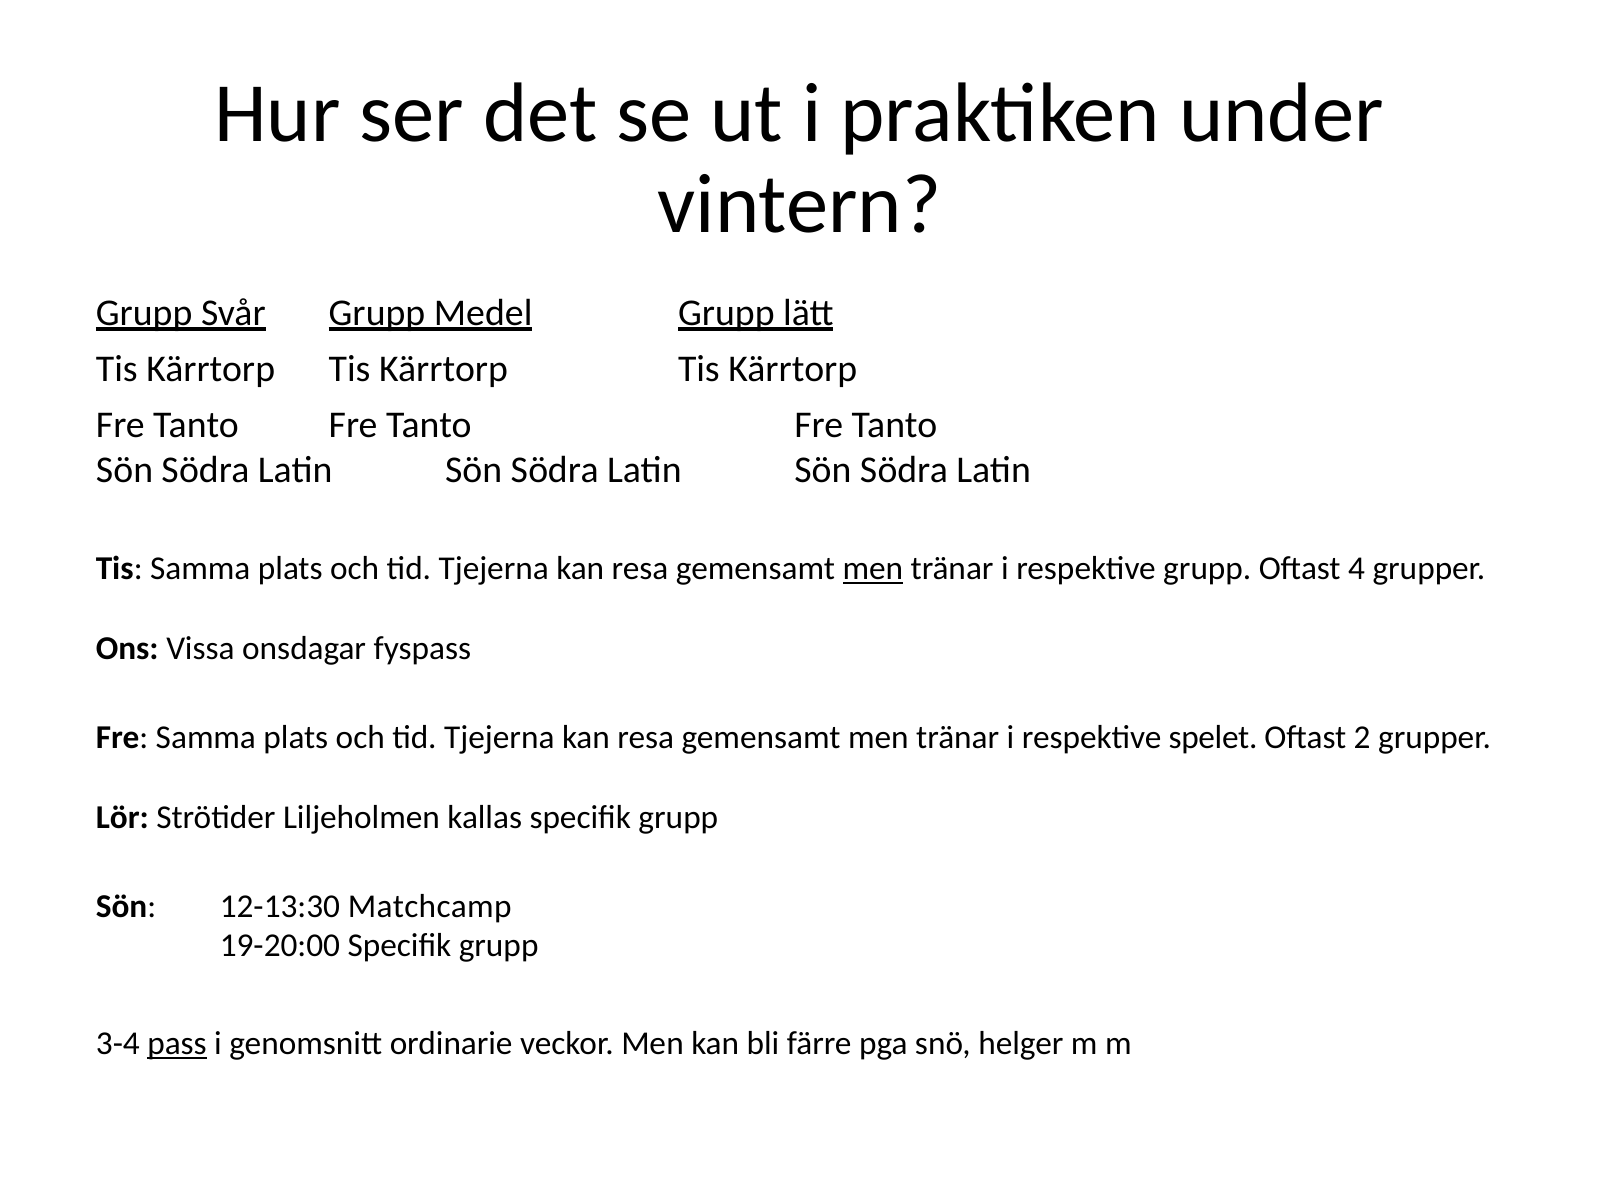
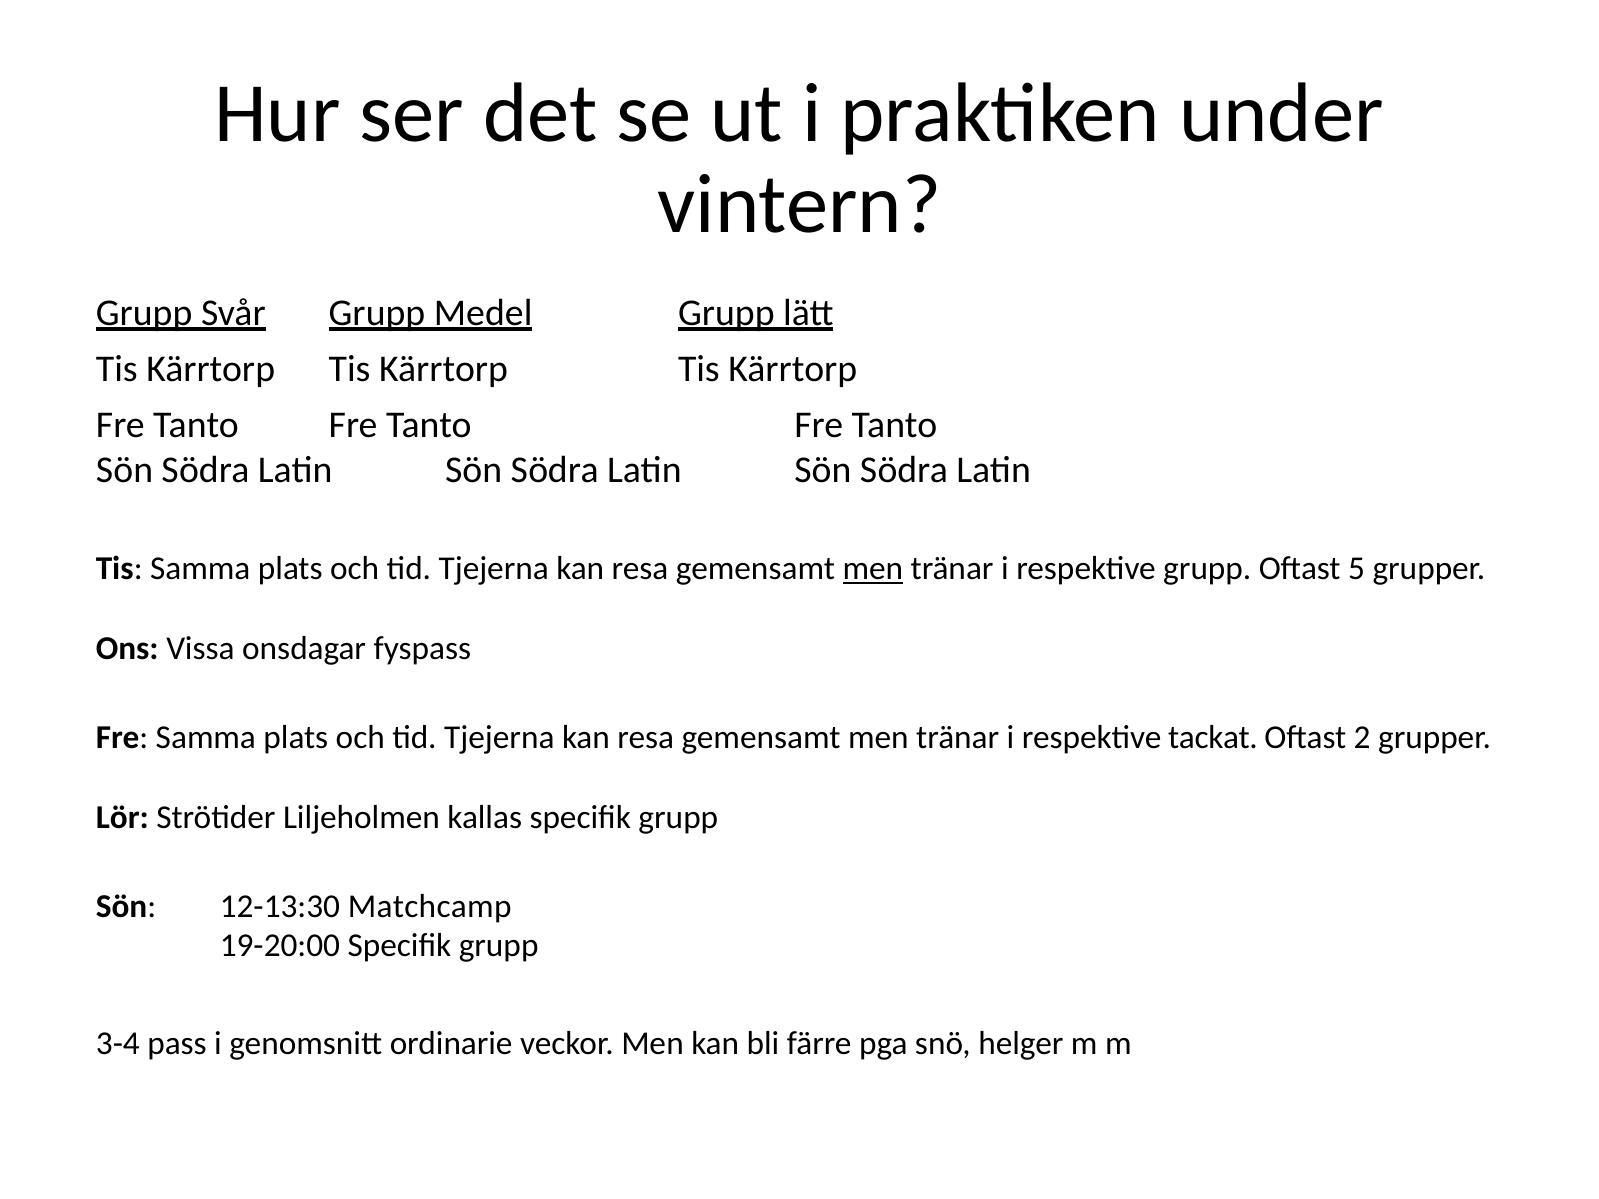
4: 4 -> 5 (1357, 569)
spelet: spelet -> tackat (1213, 737)
pass underline: present -> none (177, 1044)
